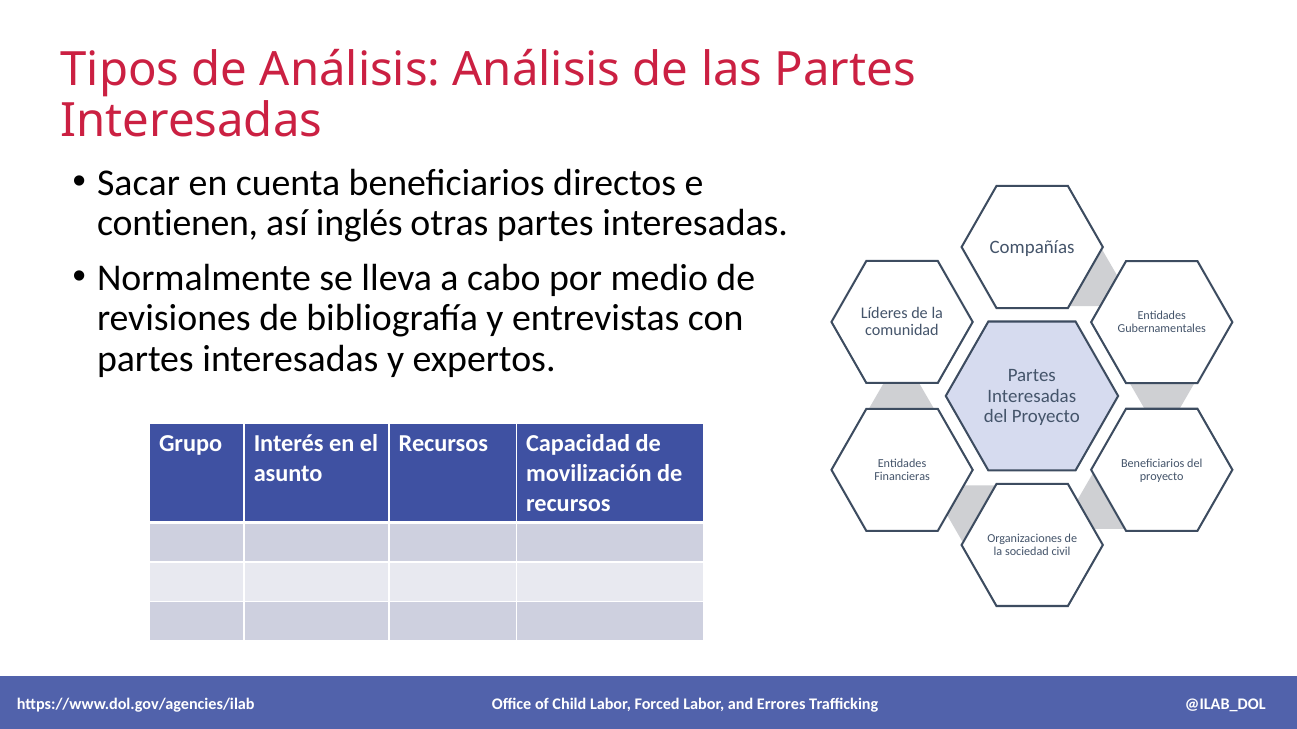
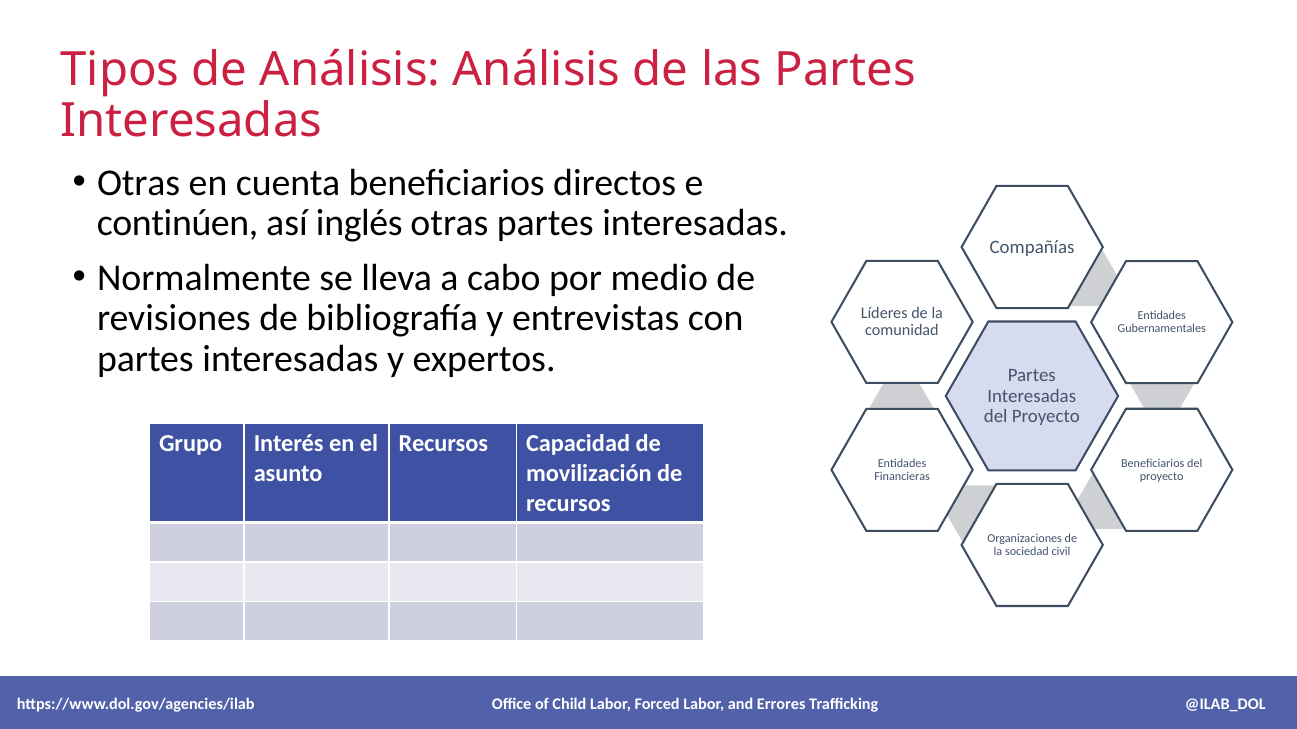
Sacar: Sacar -> Otras (139, 183)
contienen: contienen -> continúen (178, 224)
